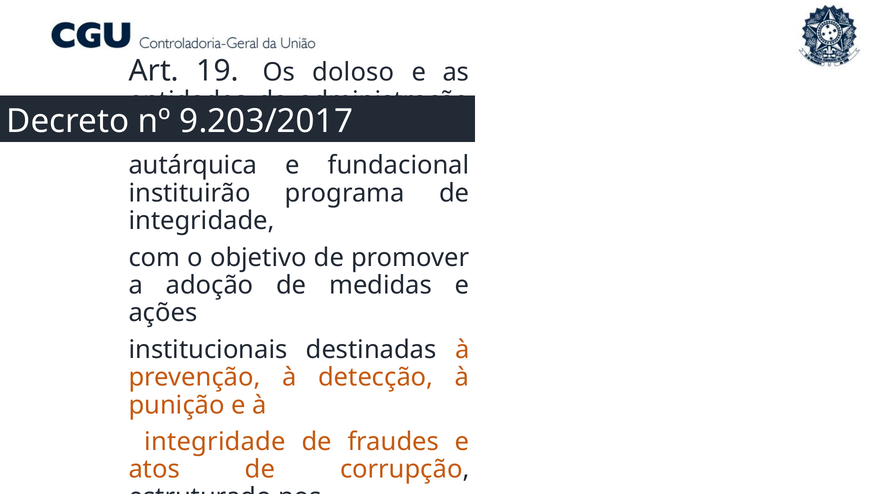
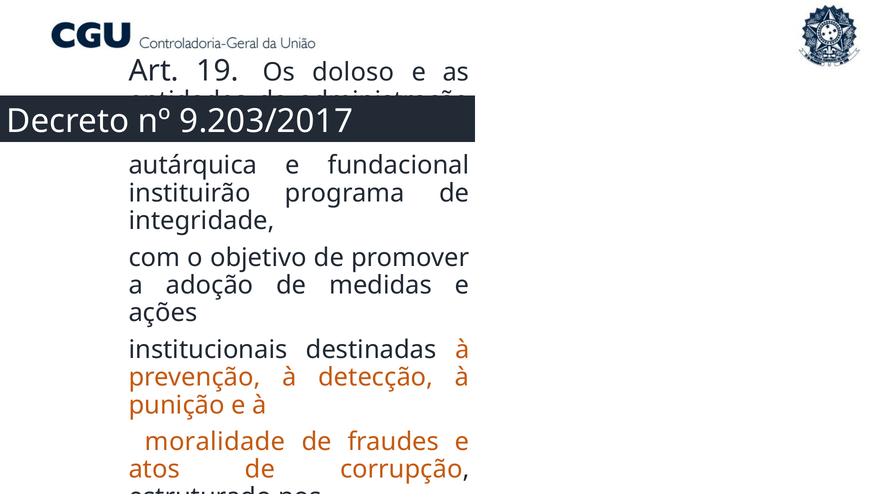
integridade: integridade -> moralidade (215, 442)
